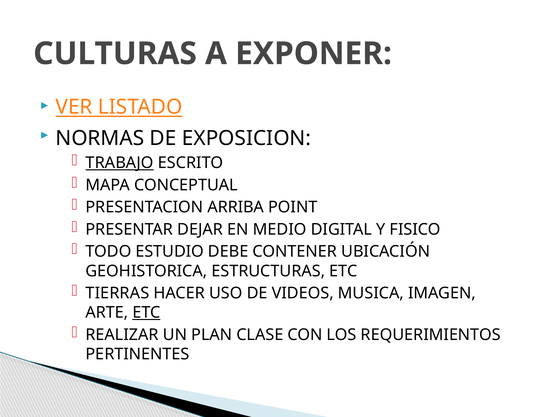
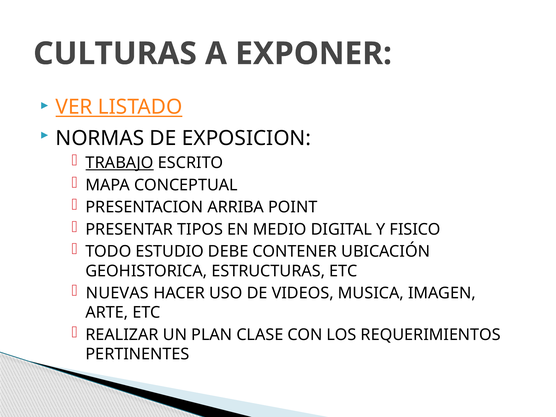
DEJAR: DEJAR -> TIPOS (200, 229)
TIERRAS: TIERRAS -> NUEVAS (117, 293)
ETC underline: present -> none (147, 313)
